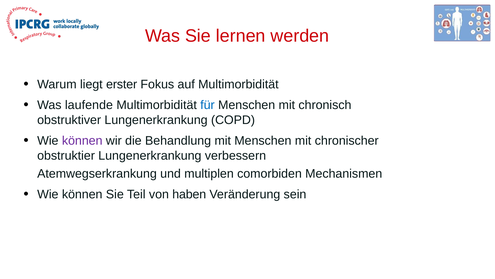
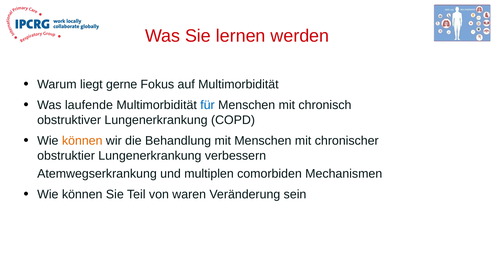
erster: erster -> gerne (122, 84)
können colour: purple -> orange (82, 141)
haben: haben -> waren (189, 194)
